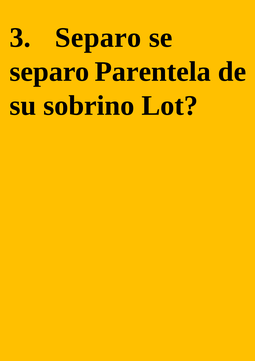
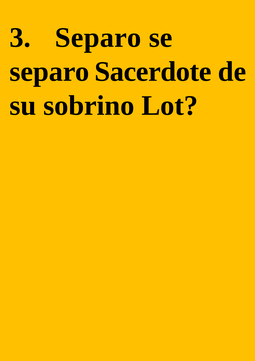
Parentela: Parentela -> Sacerdote (153, 72)
